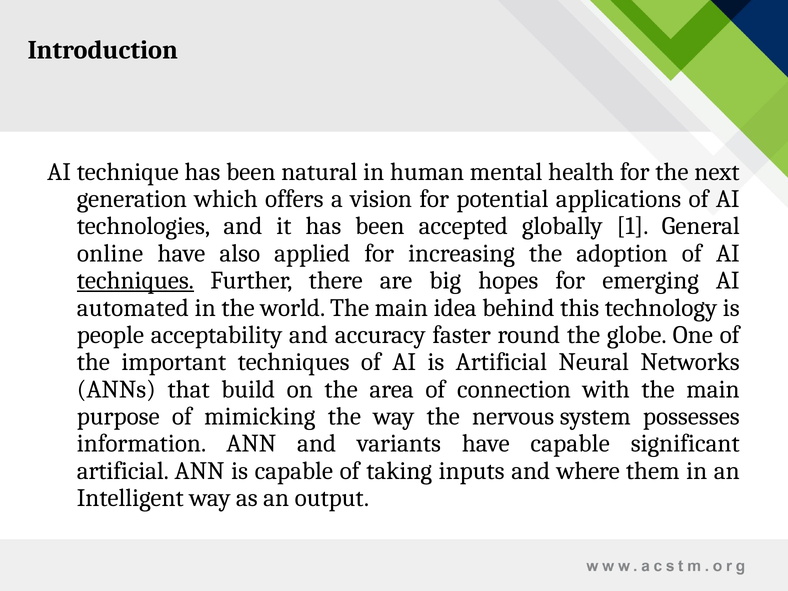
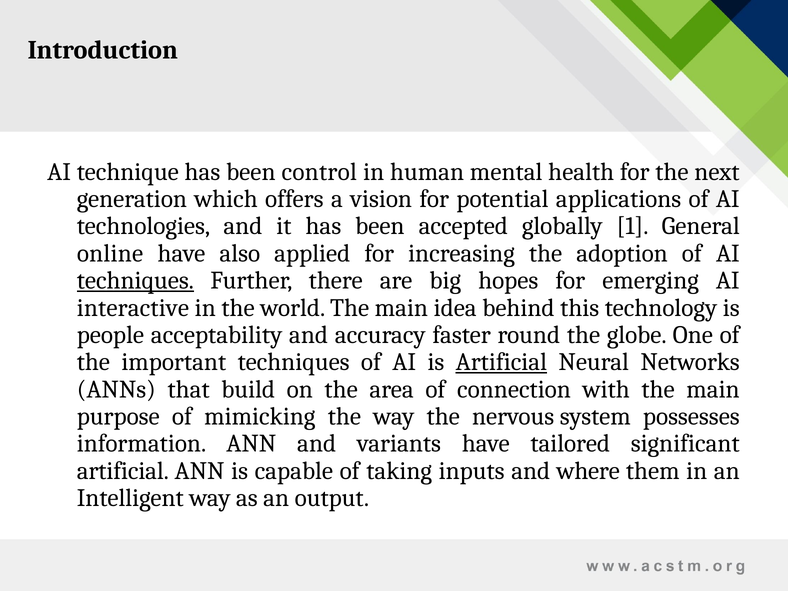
natural: natural -> control (319, 172)
automated: automated -> interactive (133, 308)
Artificial underline: none -> present (501, 362)
have capable: capable -> tailored (570, 444)
